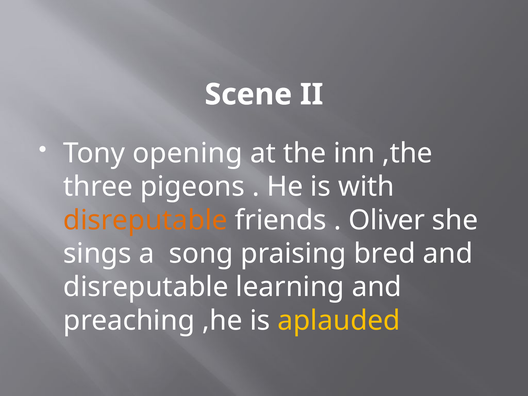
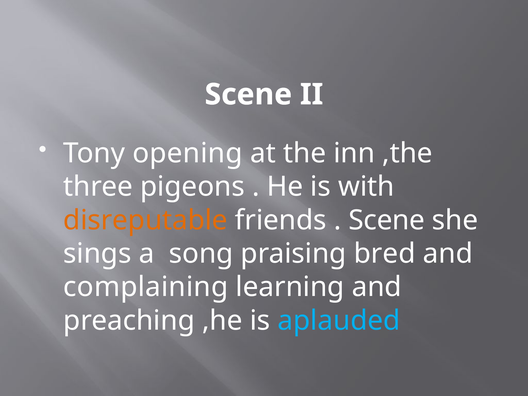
Oliver: Oliver -> Scene (387, 220)
disreputable: disreputable -> complaining (146, 287)
aplauded colour: yellow -> light blue (339, 321)
